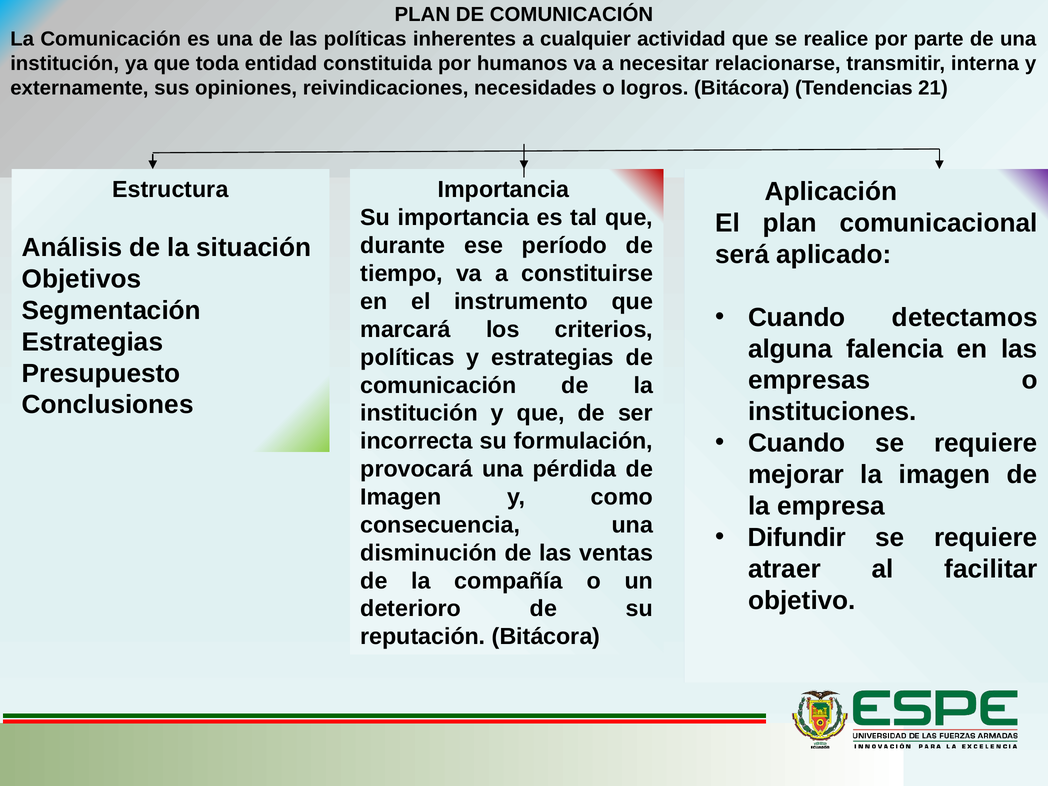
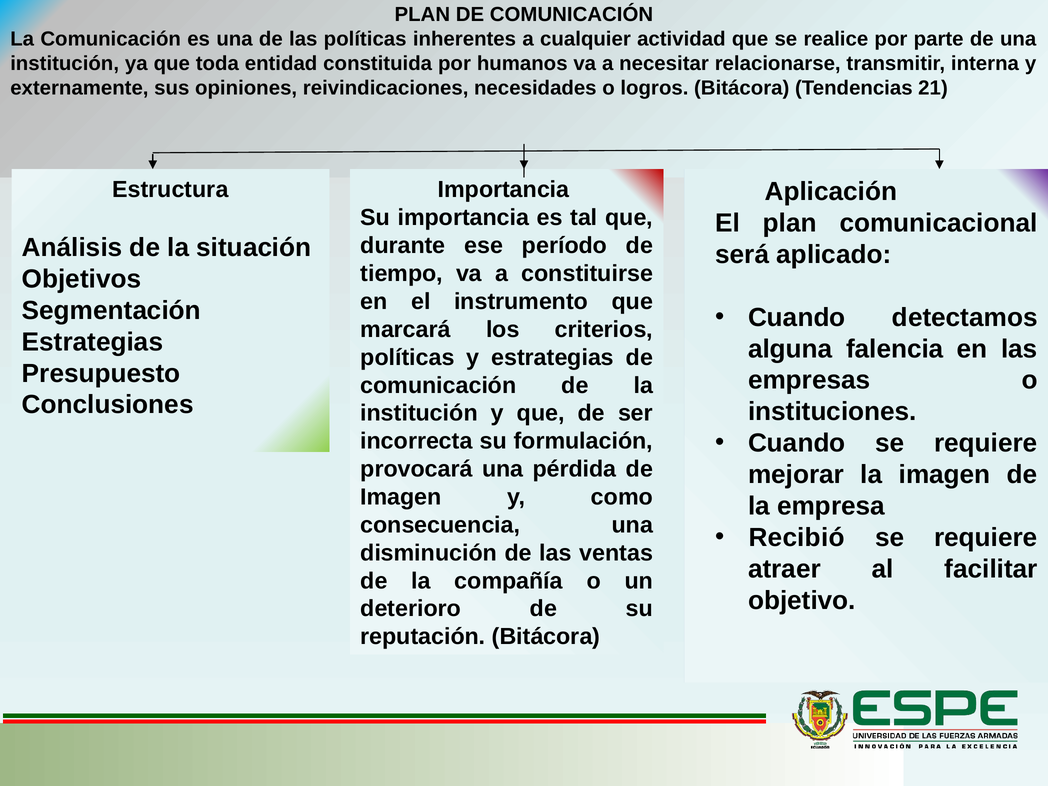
Difundir: Difundir -> Recibió (797, 538)
